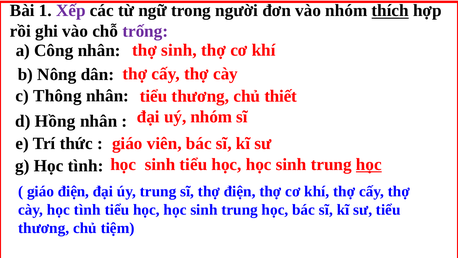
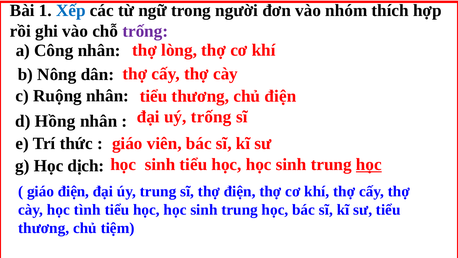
Xếp colour: purple -> blue (71, 11)
thích underline: present -> none (390, 11)
thợ sinh: sinh -> lòng (179, 50)
Thông: Thông -> Ruộng (57, 96)
chủ thiết: thiết -> điện (281, 96)
uý nhóm: nhóm -> trống (211, 117)
g Học tình: tình -> dịch (86, 166)
